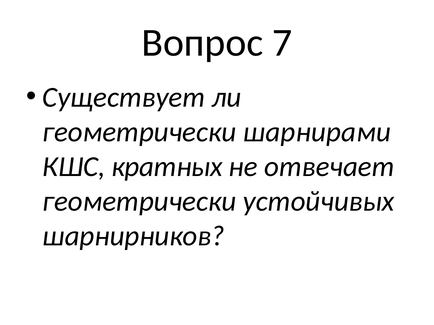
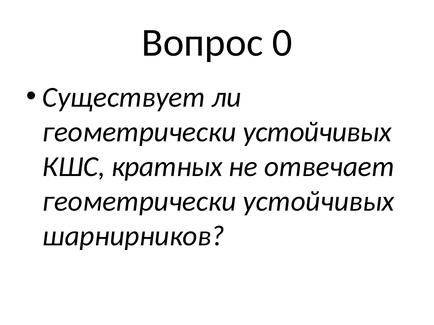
7: 7 -> 0 (282, 43)
шарнирами: шарнирами -> устойчивых (317, 132)
